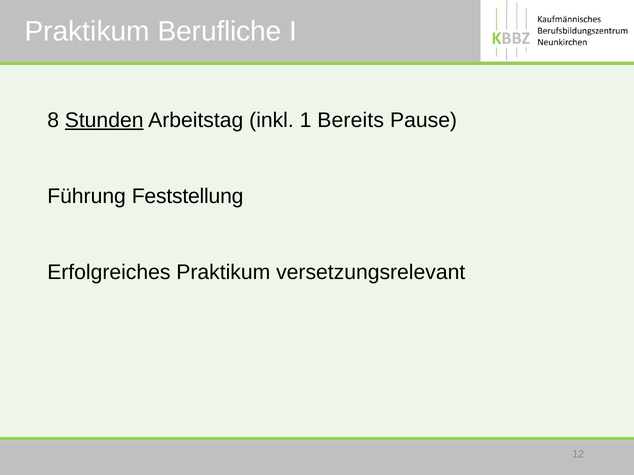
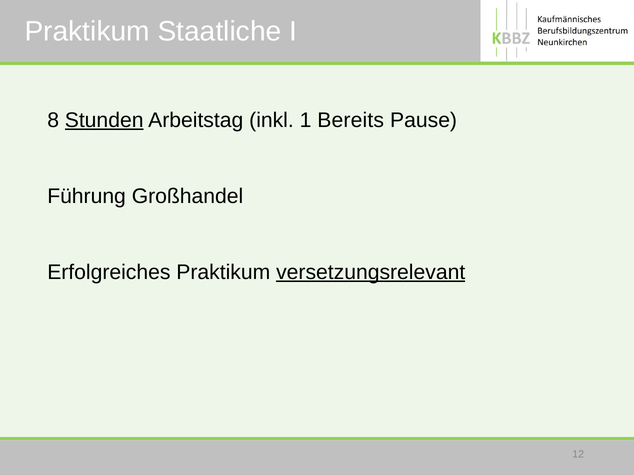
Berufliche: Berufliche -> Staatliche (220, 31)
Feststellung: Feststellung -> Großhandel (188, 196)
versetzungsrelevant underline: none -> present (371, 272)
